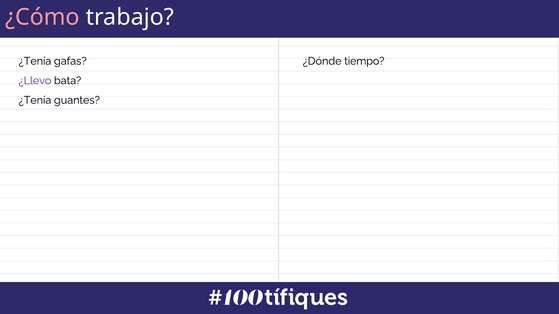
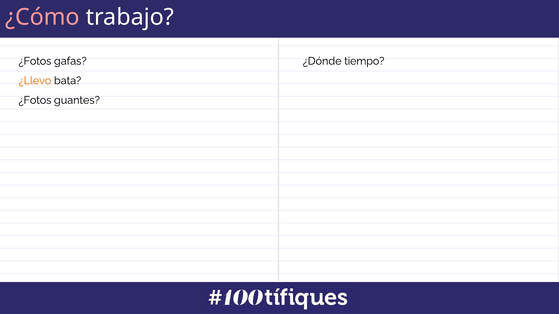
¿Tenía: ¿Tenía -> ¿Fotos (35, 61)
¿Llevo colour: purple -> orange (35, 81)
¿Tenía: ¿Tenía -> ¿Fotos (35, 100)
